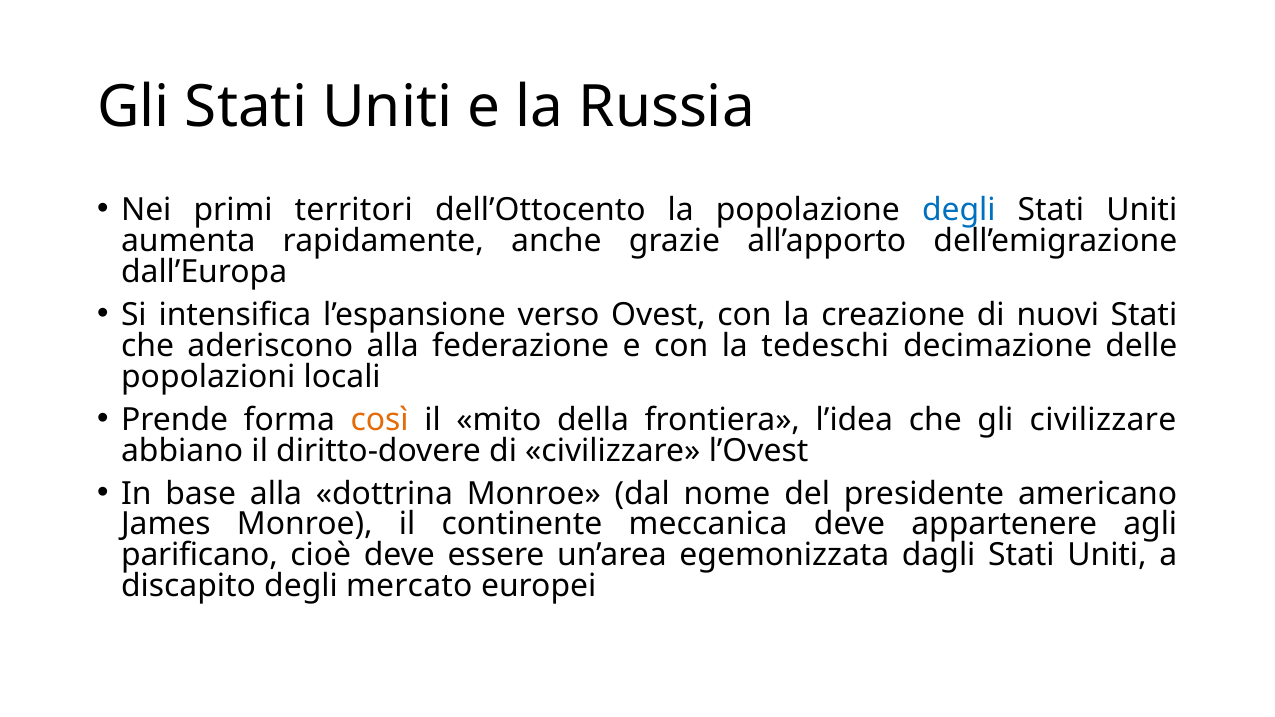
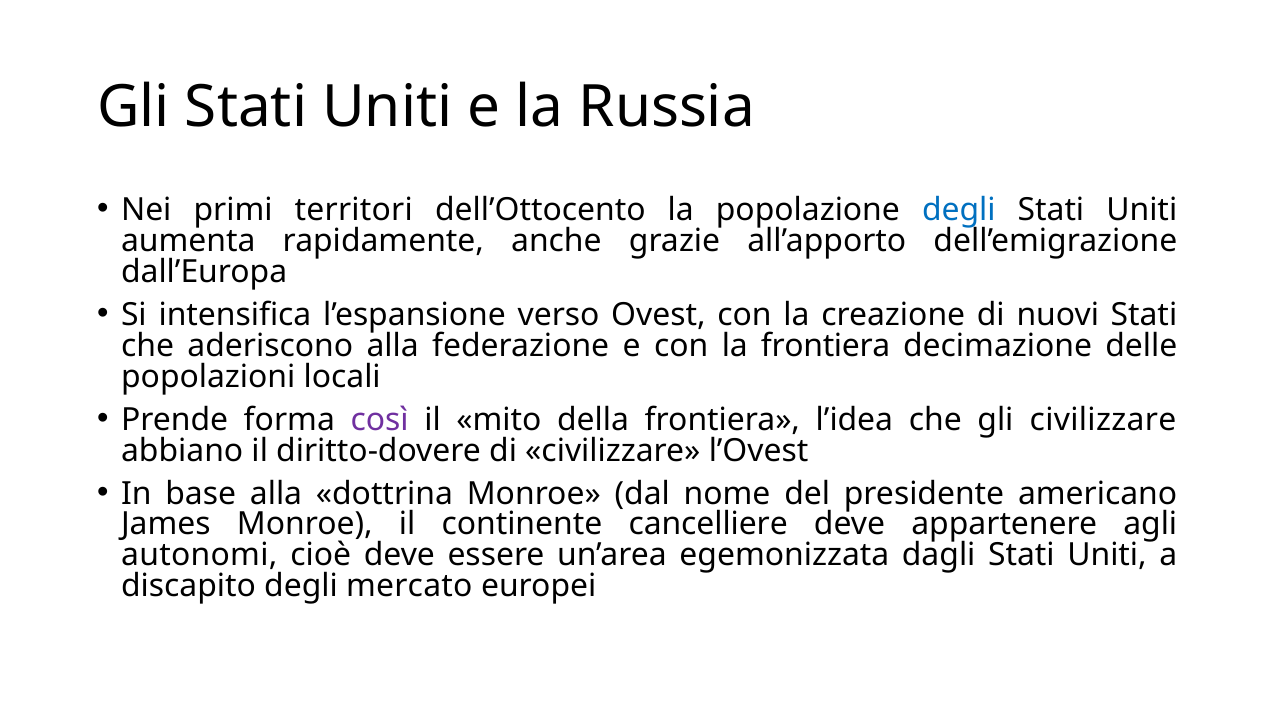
la tedeschi: tedeschi -> frontiera (826, 346)
così colour: orange -> purple (380, 420)
meccanica: meccanica -> cancelliere (708, 525)
parificano: parificano -> autonomi (199, 556)
